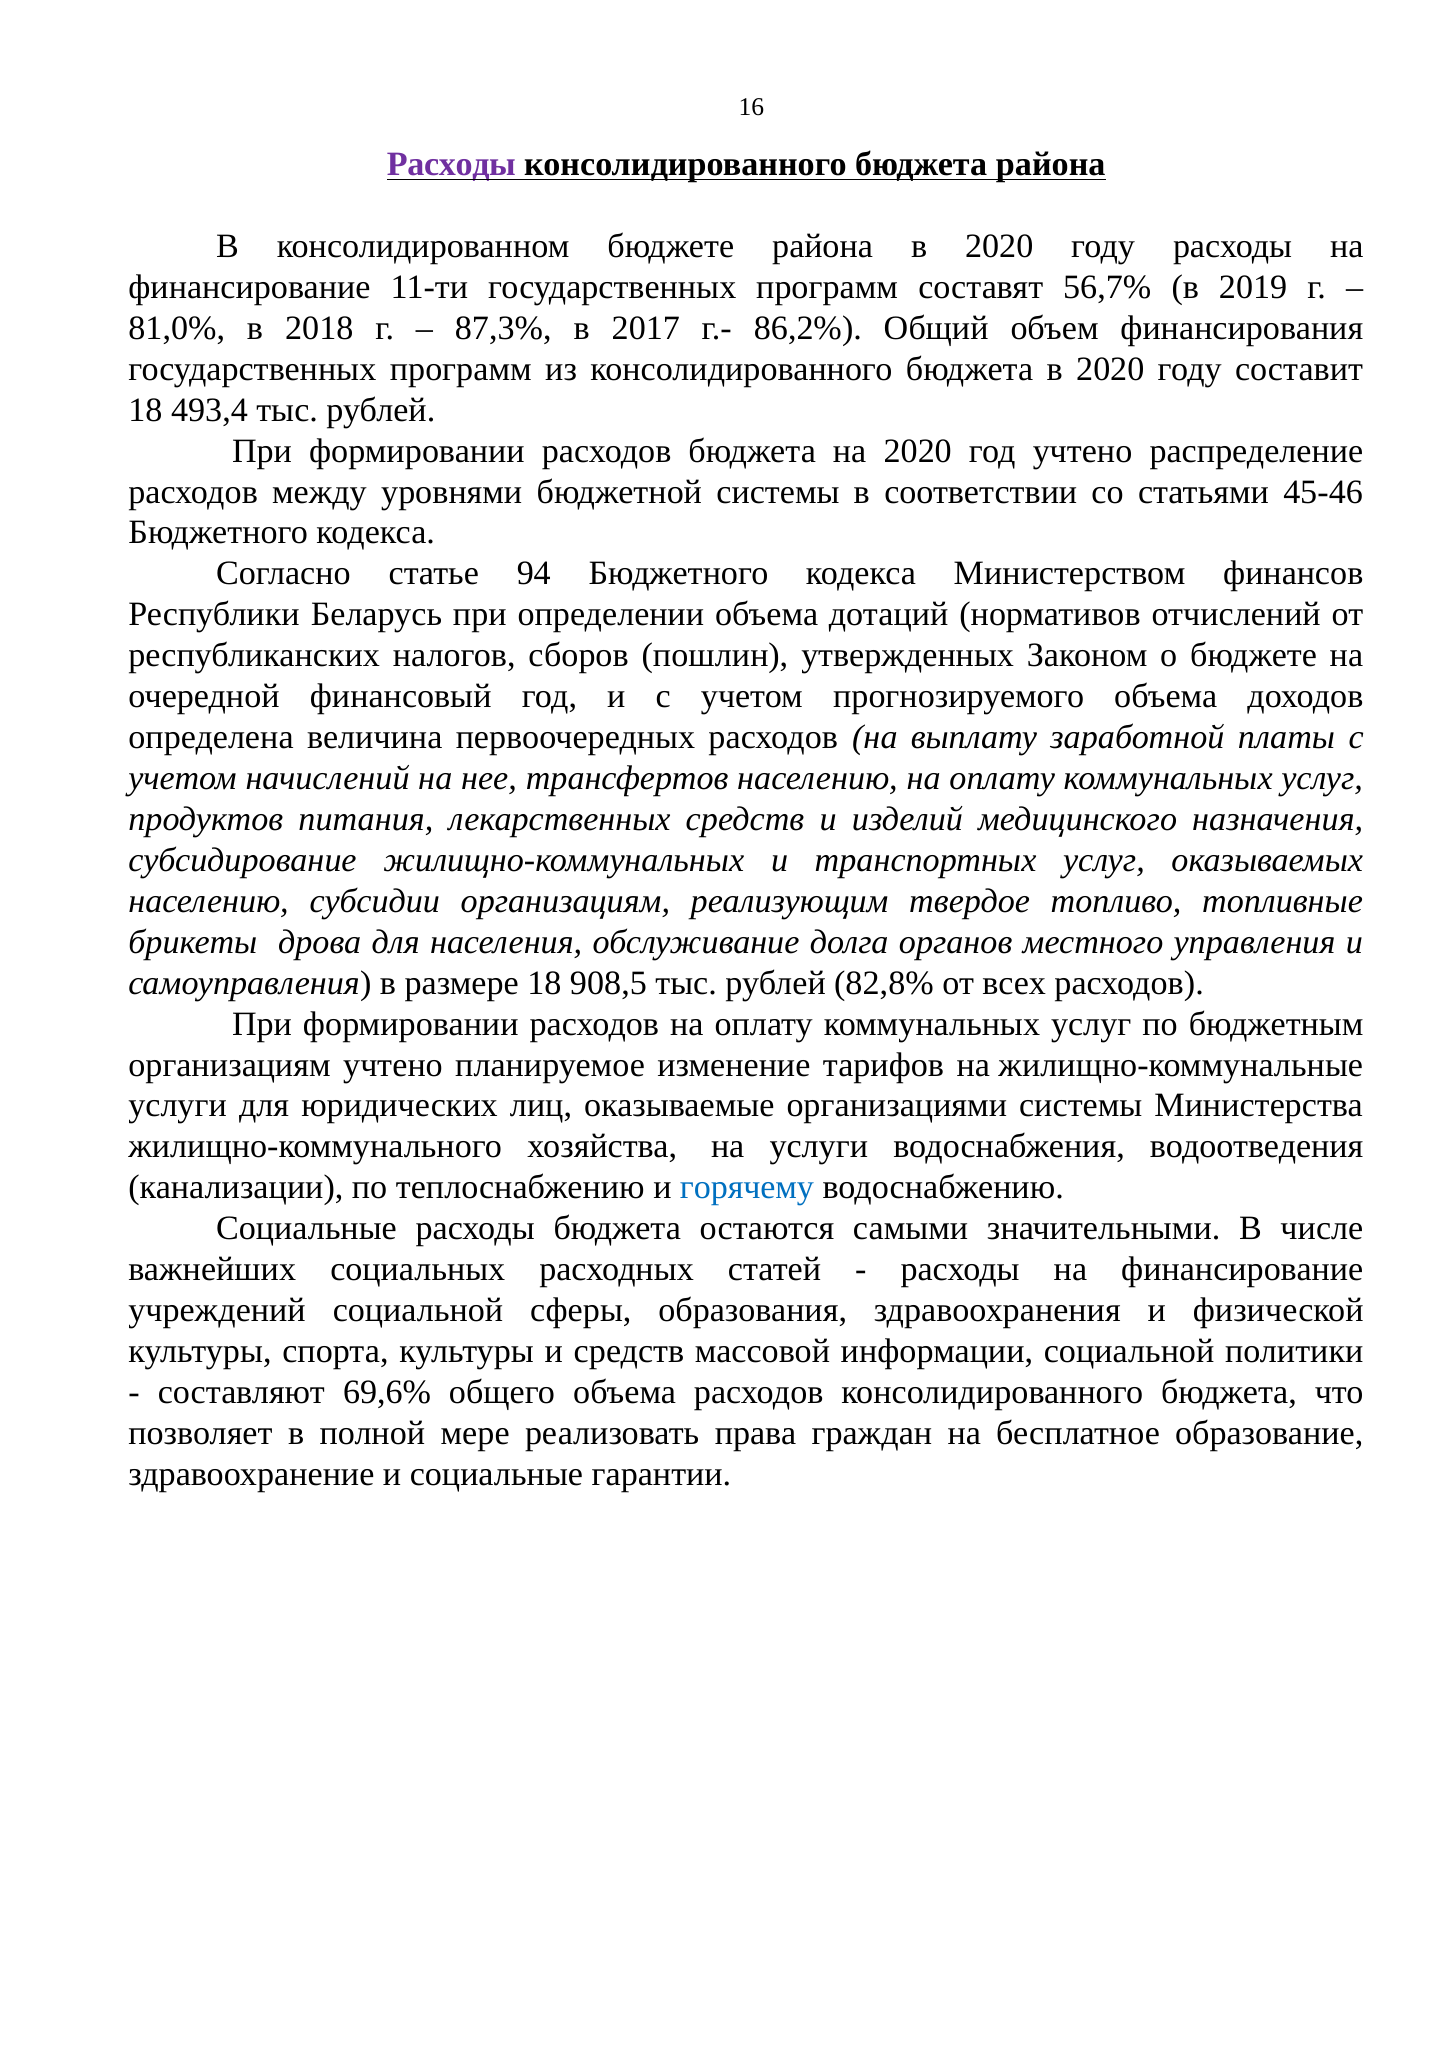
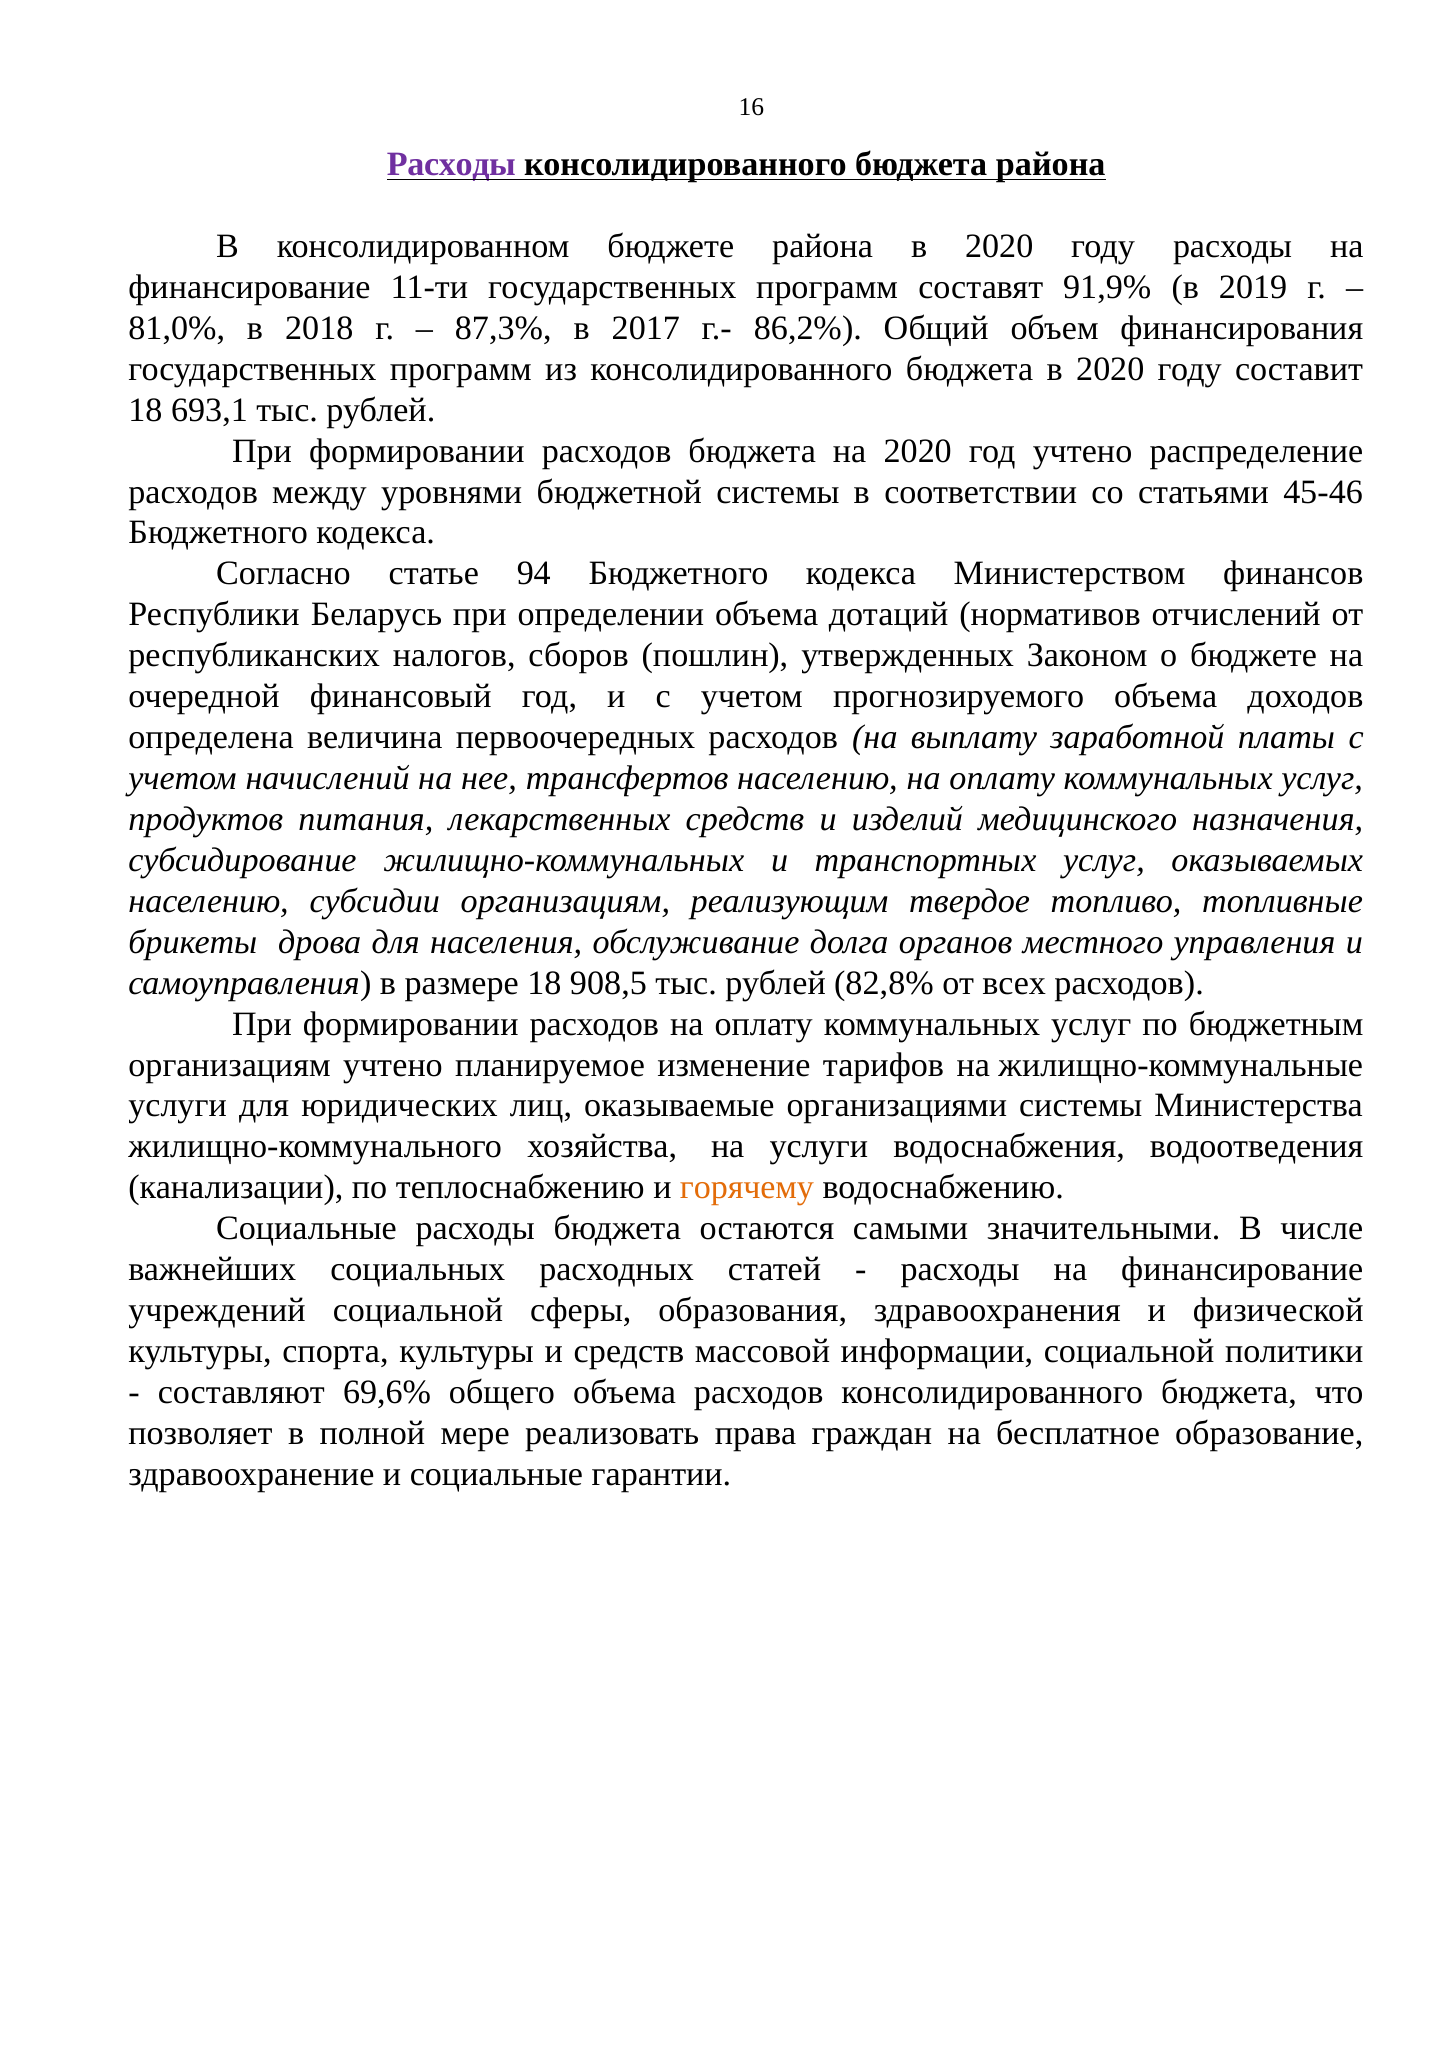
56,7%: 56,7% -> 91,9% (1107, 287)
493,4: 493,4 -> 693,1 (209, 410)
горячему colour: blue -> orange (747, 1188)
